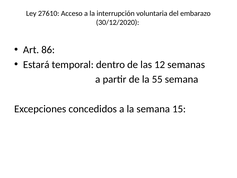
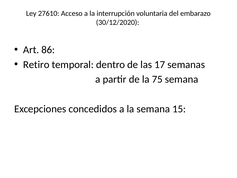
Estará: Estará -> Retiro (36, 64)
12: 12 -> 17 (160, 64)
55: 55 -> 75 (157, 79)
